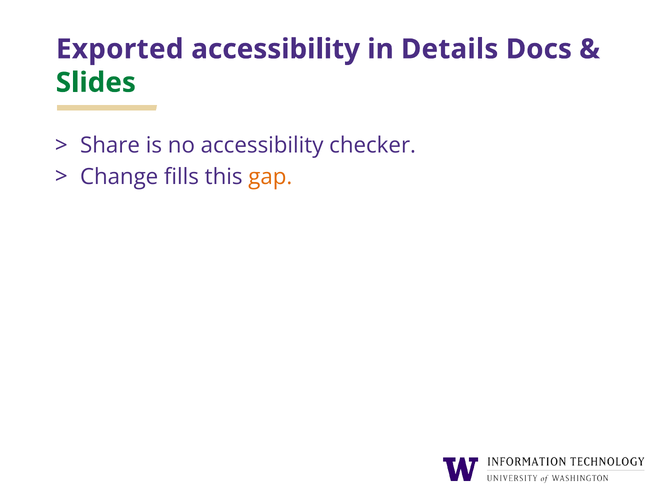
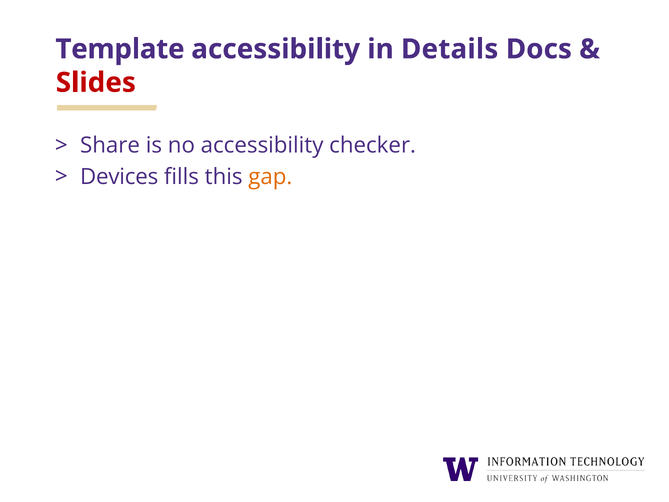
Exported: Exported -> Template (120, 49)
Slides colour: green -> red (96, 83)
Change: Change -> Devices (119, 177)
